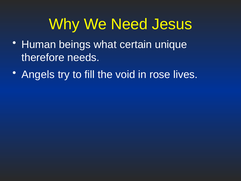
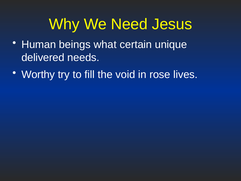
therefore: therefore -> delivered (43, 57)
Angels: Angels -> Worthy (38, 75)
